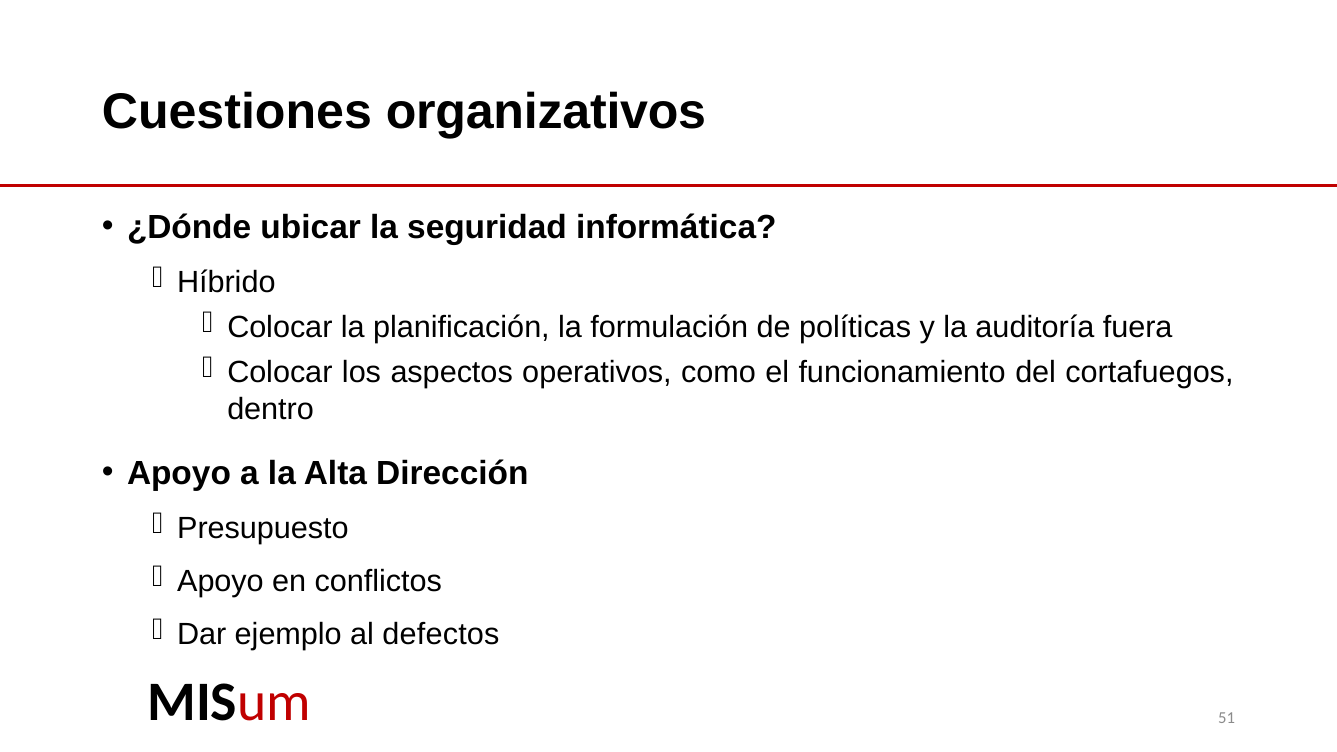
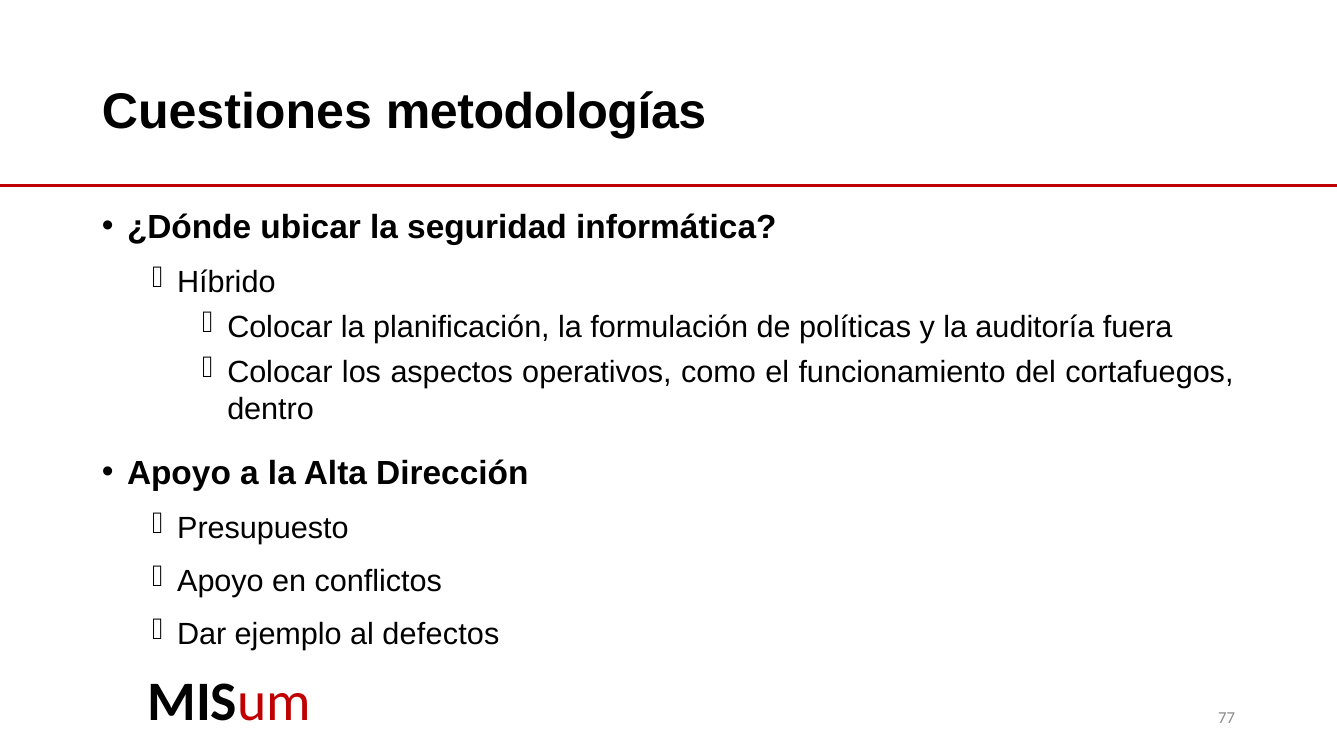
organizativos: organizativos -> metodologías (546, 112)
51: 51 -> 77 (1227, 718)
